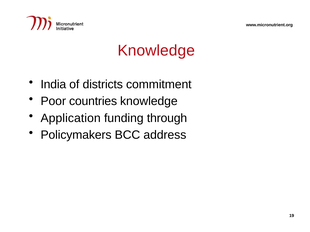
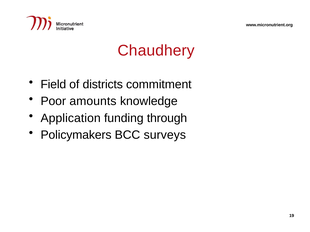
Knowledge: Knowledge -> Chaudhery (156, 51)
India: India -> Field (53, 85)
countries: countries -> amounts (93, 101)
address: address -> surveys (165, 135)
